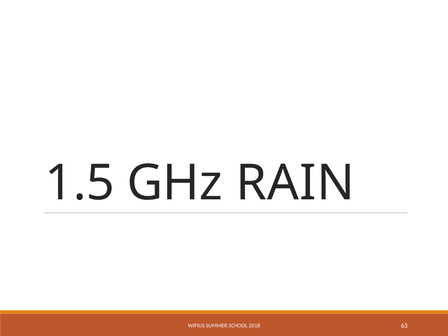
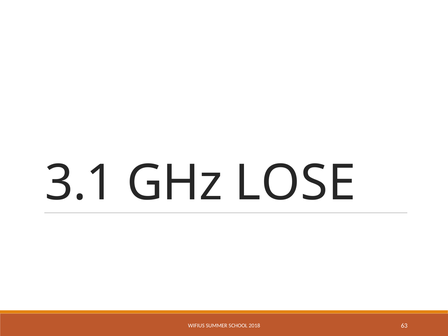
1.5: 1.5 -> 3.1 (80, 183)
RAIN: RAIN -> LOSE (295, 183)
